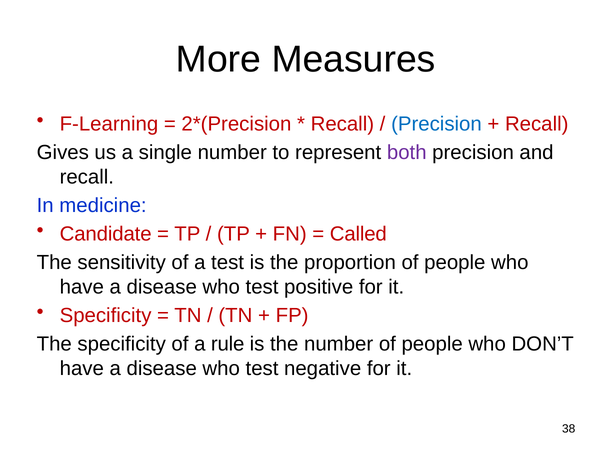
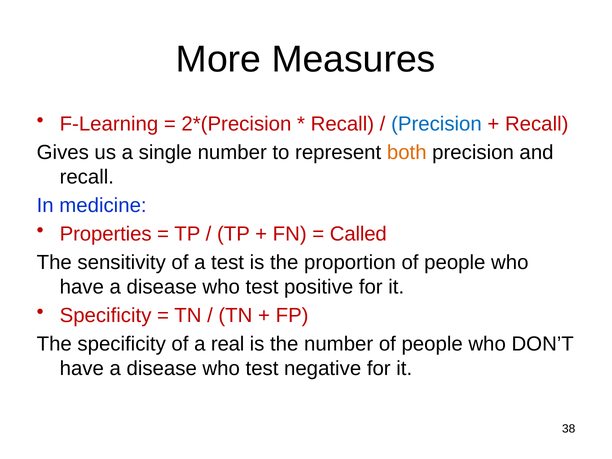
both colour: purple -> orange (407, 152)
Candidate: Candidate -> Properties (106, 234)
rule: rule -> real (228, 344)
